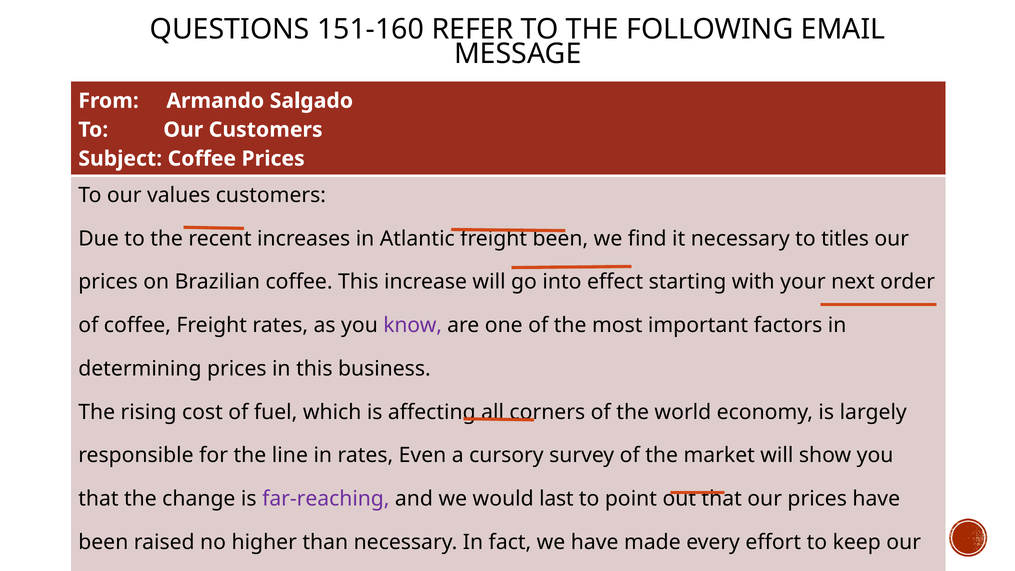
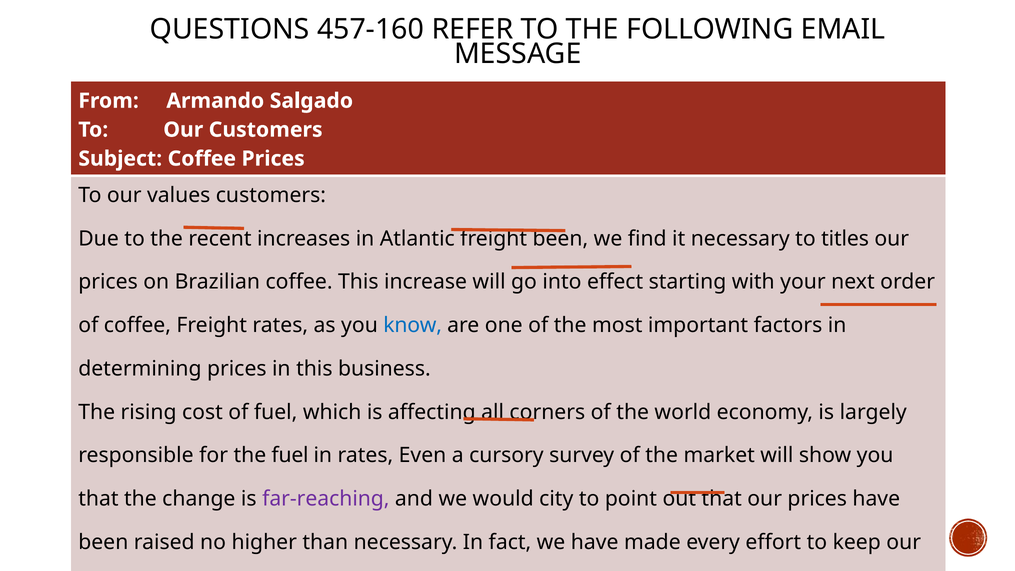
151-160: 151-160 -> 457-160 (371, 29)
know colour: purple -> blue (413, 325)
the line: line -> fuel (290, 455)
last: last -> city (556, 499)
